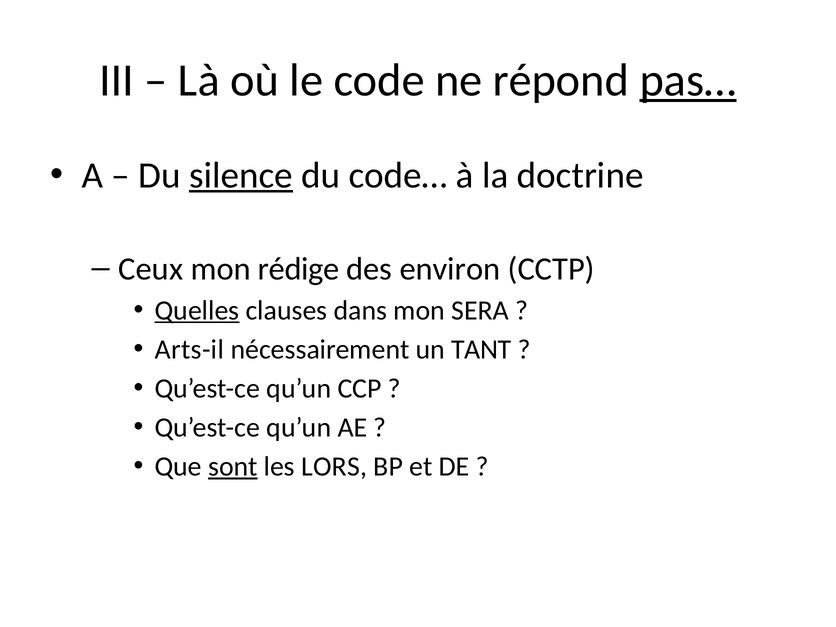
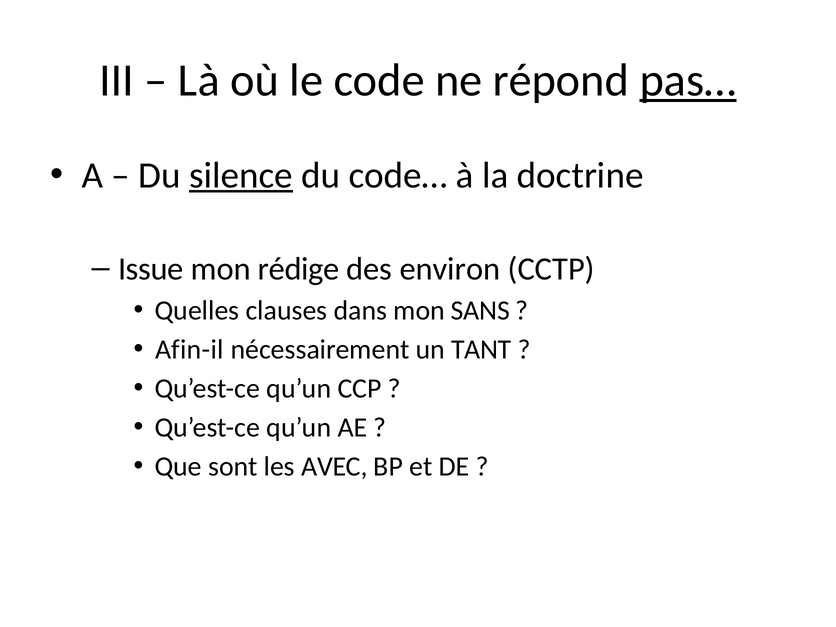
Ceux: Ceux -> Issue (151, 269)
Quelles underline: present -> none (197, 310)
SERA: SERA -> SANS (480, 310)
Arts-il: Arts-il -> Afin-il (189, 349)
sont underline: present -> none (233, 466)
LORS: LORS -> AVEC (334, 466)
